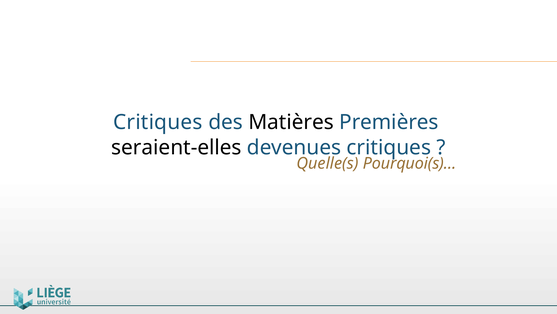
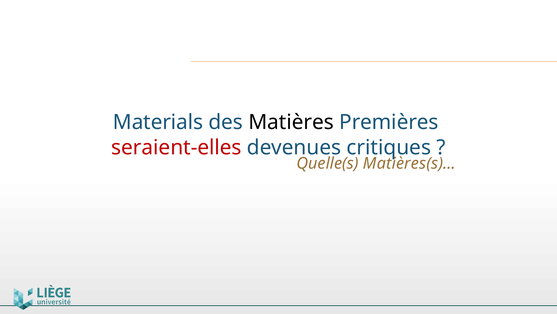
Critiques: Critiques -> Materials (158, 122)
seraient-elles colour: black -> red (176, 147)
Pourquoi(s)…: Pourquoi(s)… -> Matières(s)… (409, 163)
